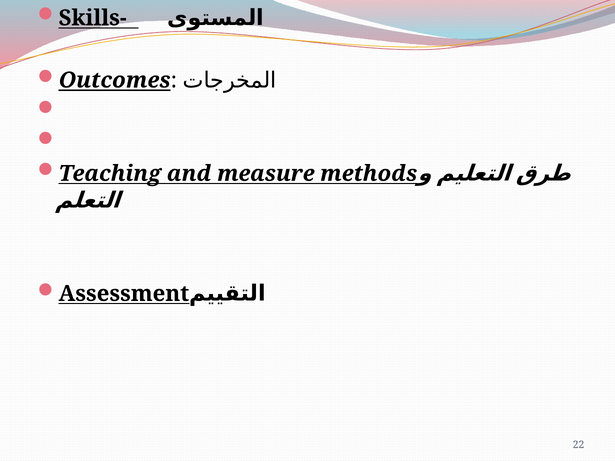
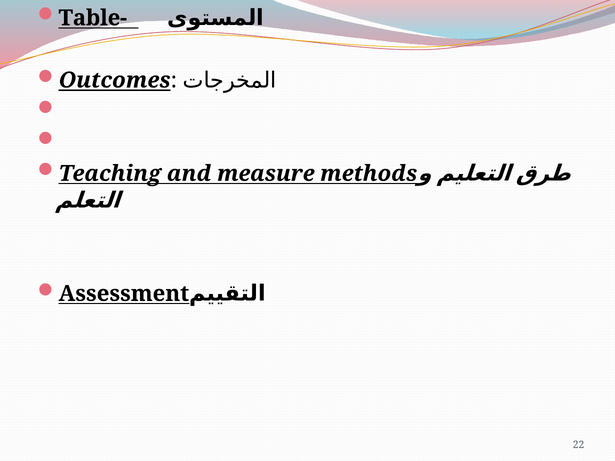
Skills-: Skills- -> Table- (93, 18)
